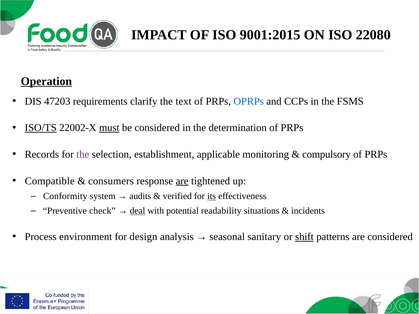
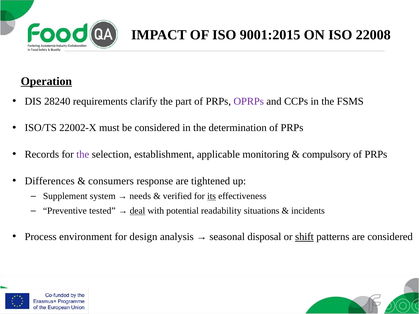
22080: 22080 -> 22008 (373, 35)
47203: 47203 -> 28240 (57, 101)
text: text -> part (184, 101)
OPRPs colour: blue -> purple (249, 101)
ISO/TS underline: present -> none (41, 128)
must underline: present -> none (109, 128)
Compatible: Compatible -> Differences (50, 181)
are underline: present -> none (182, 181)
Conformity: Conformity -> Supplement (65, 196)
audits: audits -> needs (140, 196)
check: check -> tested (102, 211)
sanitary: sanitary -> disposal (264, 237)
